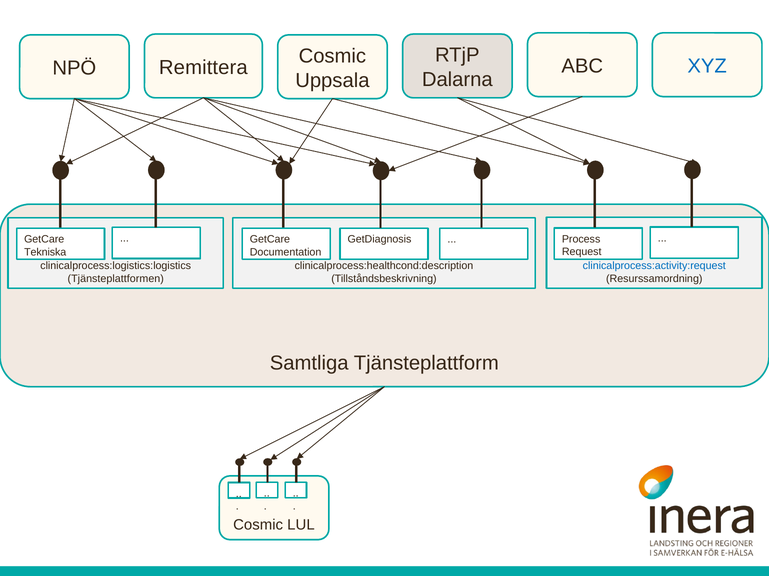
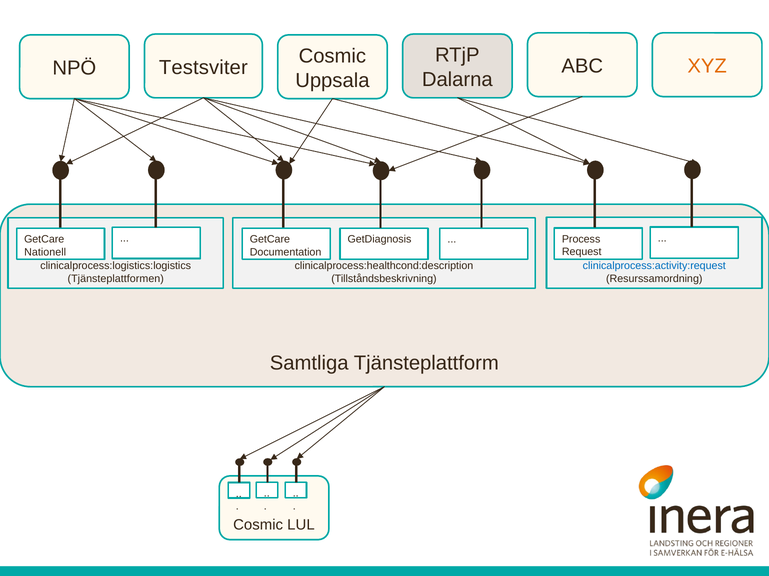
Remittera: Remittera -> Testsviter (203, 67)
XYZ colour: blue -> orange (707, 66)
Tekniska: Tekniska -> Nationell (45, 253)
